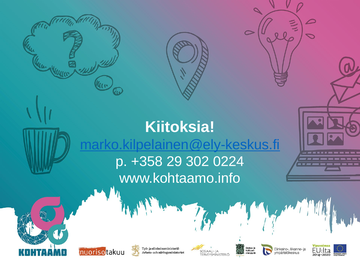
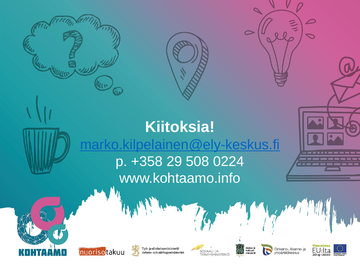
302: 302 -> 508 (198, 162)
